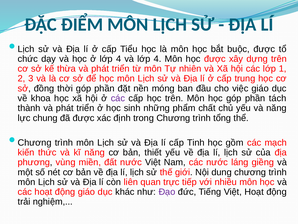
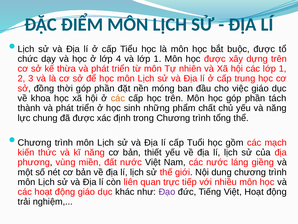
và lớp 4: 4 -> 1 (158, 59)
các colour: purple -> orange (118, 98)
Tinh: Tinh -> Tuổi (196, 142)
